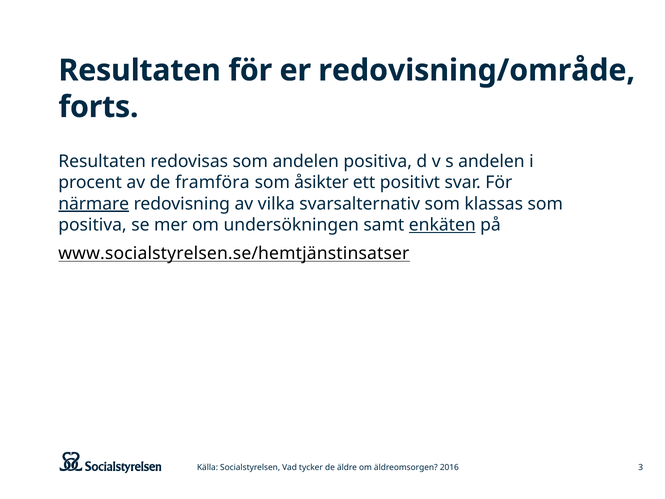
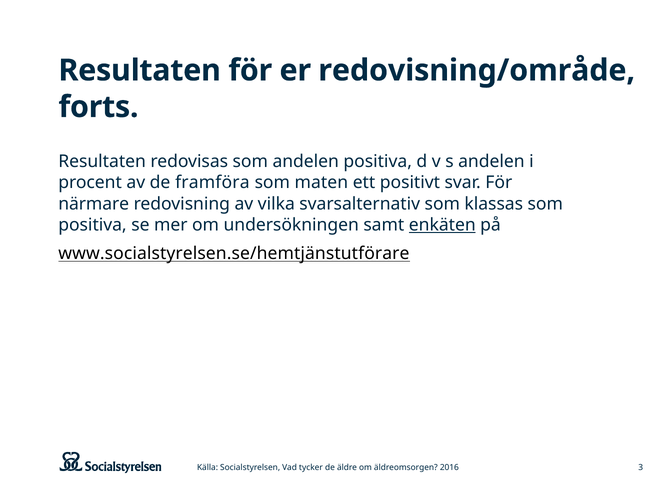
åsikter: åsikter -> maten (321, 183)
närmare underline: present -> none (94, 204)
www.socialstyrelsen.se/hemtjänstinsatser: www.socialstyrelsen.se/hemtjänstinsatser -> www.socialstyrelsen.se/hemtjänstutförare (234, 253)
